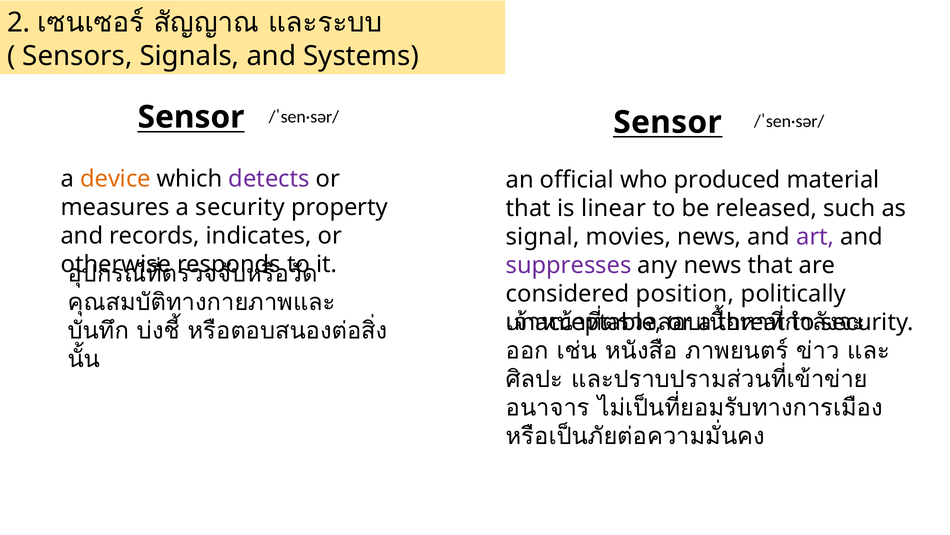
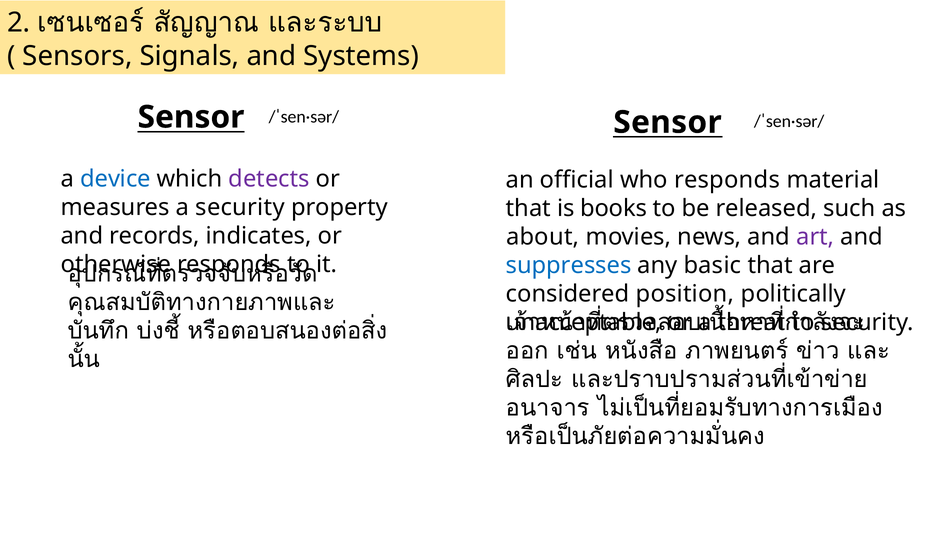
device colour: orange -> blue (115, 179)
who produced: produced -> responds (727, 180)
linear: linear -> books (614, 208)
signal: signal -> about (543, 237)
suppresses colour: purple -> blue (569, 265)
any news: news -> basic (712, 265)
